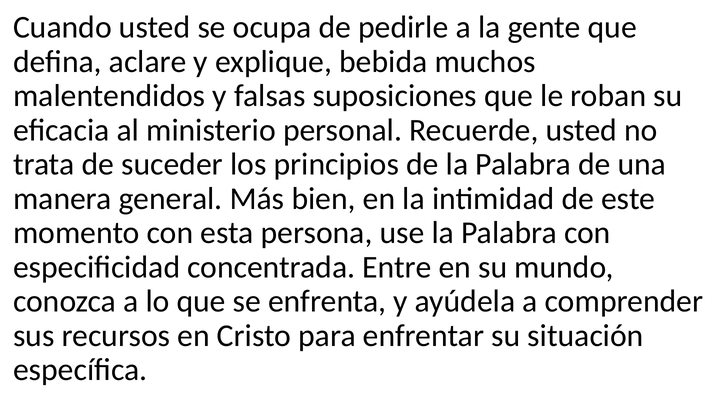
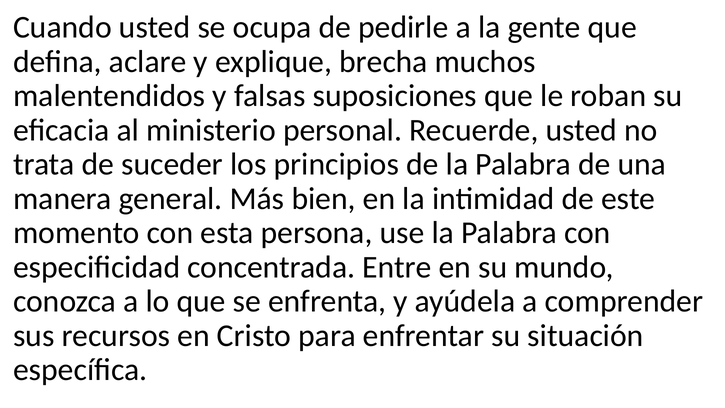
bebida: bebida -> brecha (383, 62)
